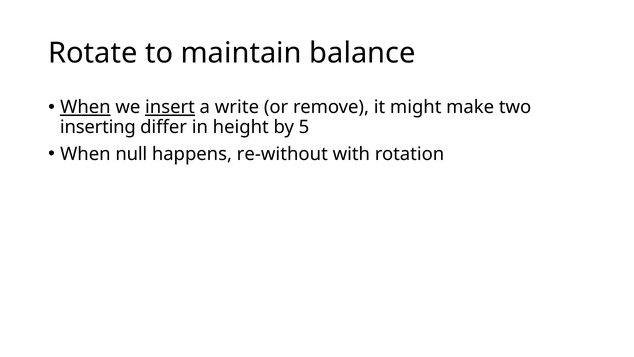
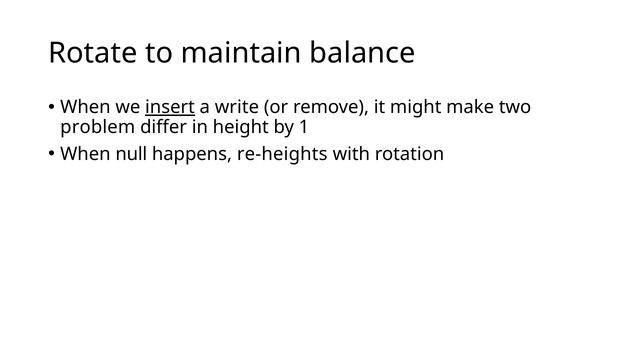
When underline: present -> none (85, 107)
inserting: inserting -> problem (98, 127)
5: 5 -> 1 (304, 127)
re-without: re-without -> re-heights (282, 154)
